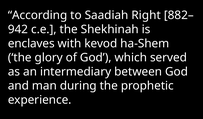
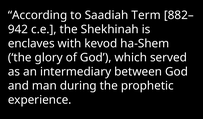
Right: Right -> Term (146, 15)
